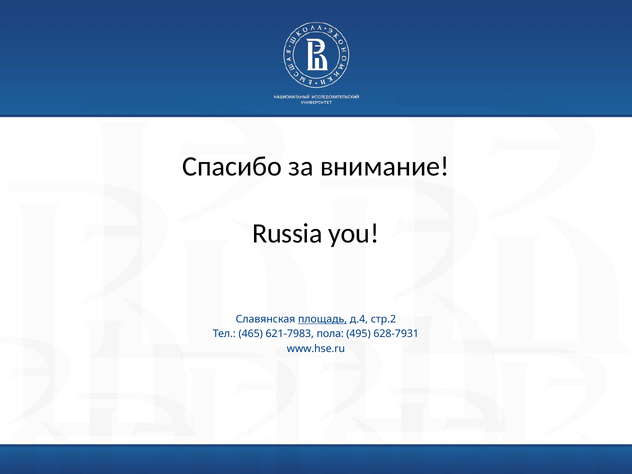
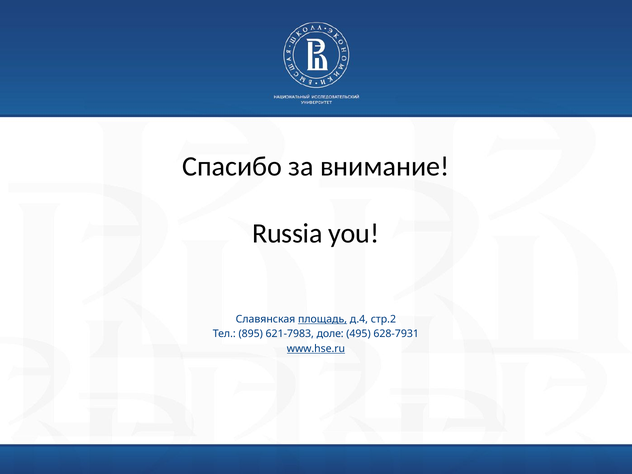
465: 465 -> 895 (251, 334)
пола: пола -> доле (330, 334)
www.hse.ru underline: none -> present (316, 349)
